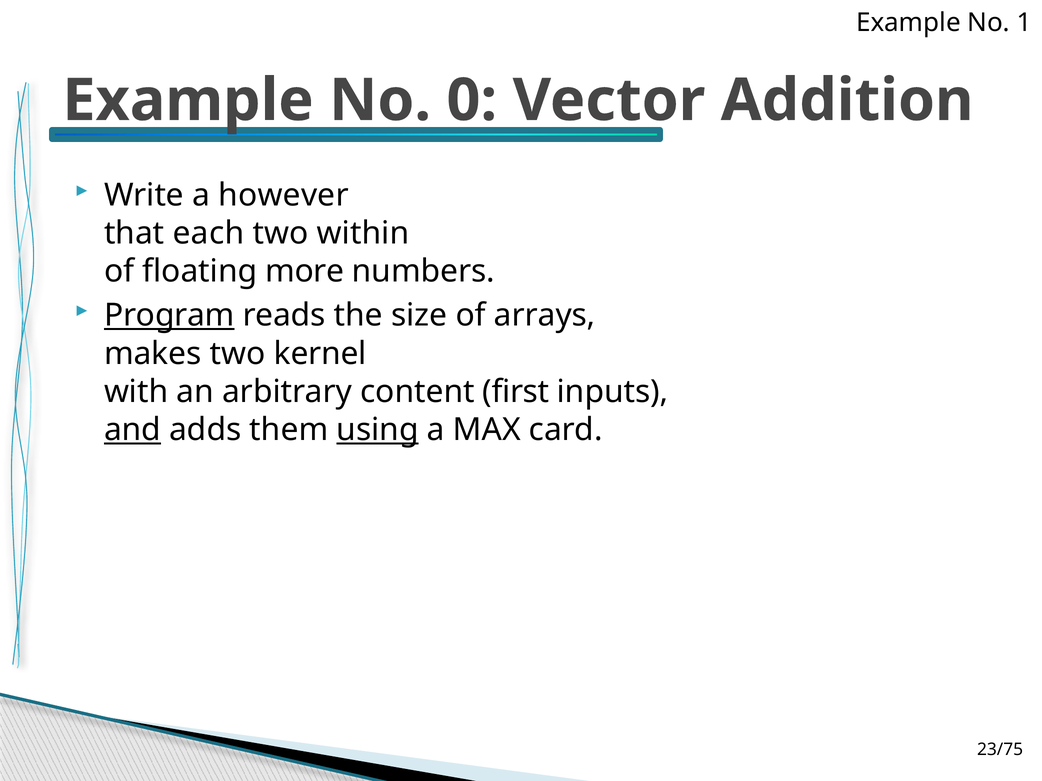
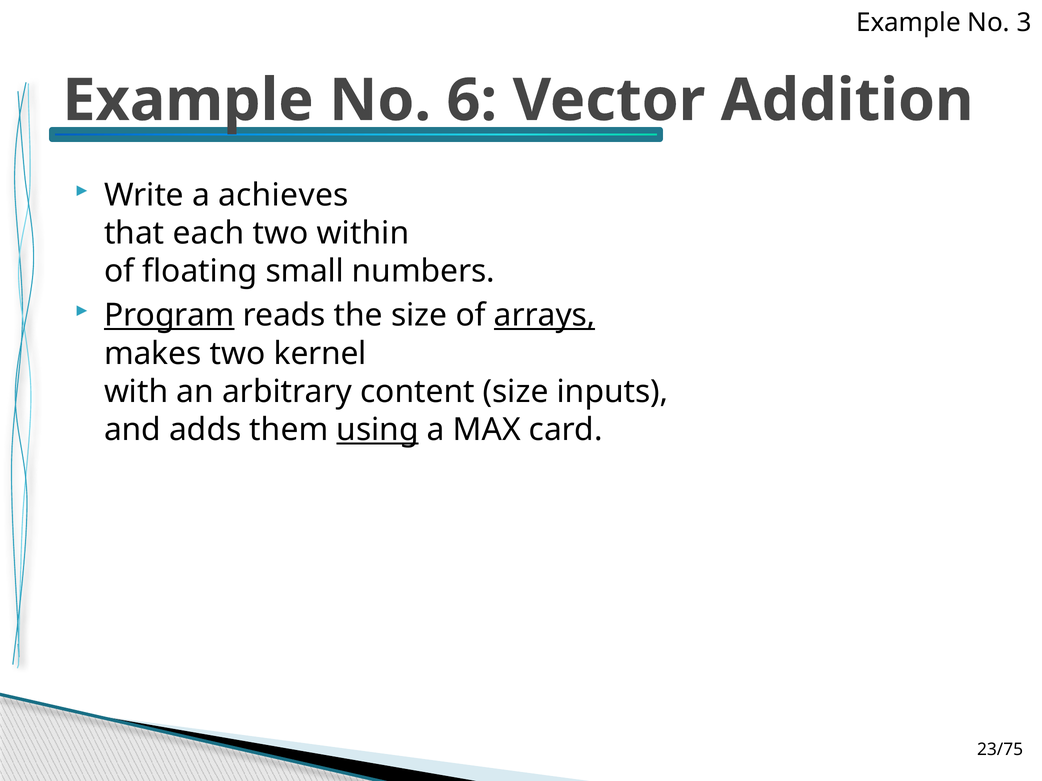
1: 1 -> 3 (1024, 23)
0: 0 -> 6 (472, 101)
however: however -> achieves (283, 195)
more: more -> small (305, 272)
arrays underline: none -> present (545, 316)
content first: first -> size (516, 392)
and underline: present -> none (133, 430)
